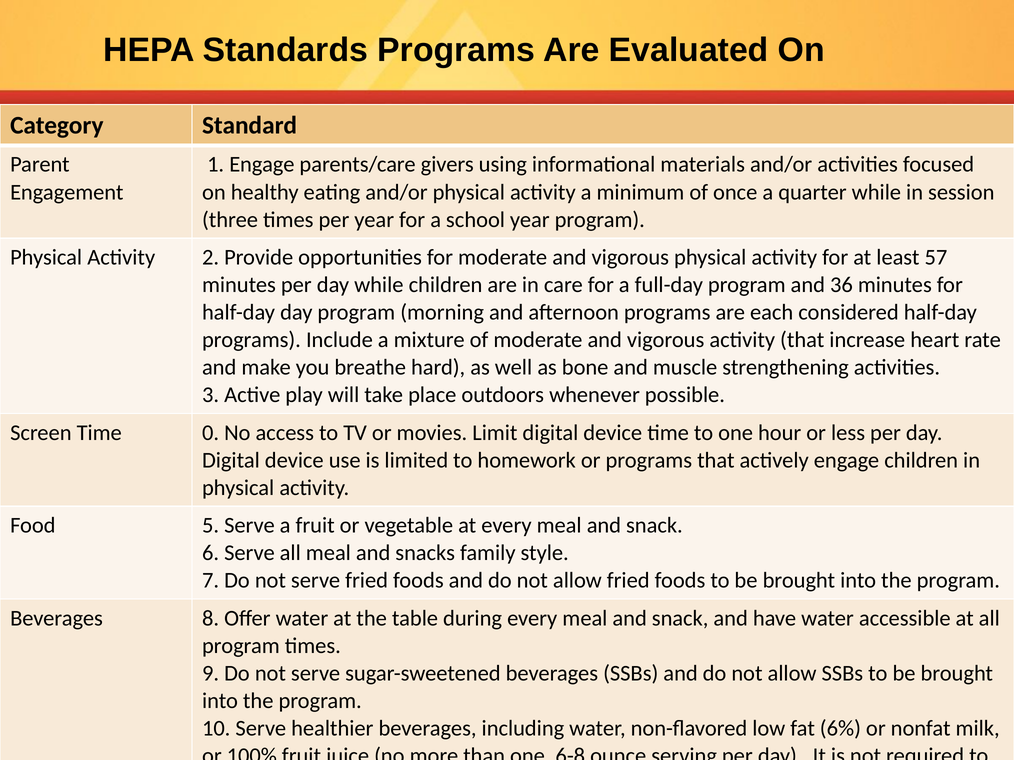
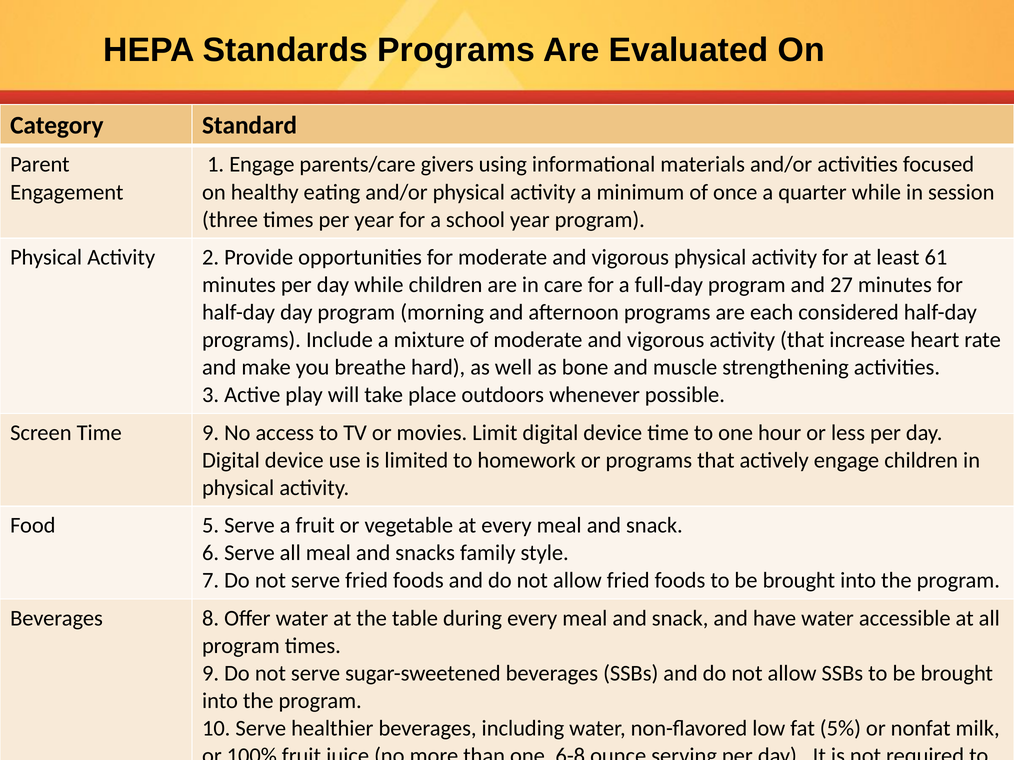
57: 57 -> 61 (936, 257)
36: 36 -> 27 (841, 285)
Time 0: 0 -> 9 (211, 433)
6%: 6% -> 5% (840, 729)
